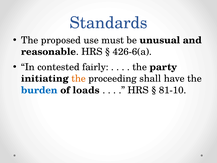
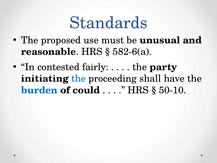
426-6(a: 426-6(a -> 582-6(a (132, 52)
the colour: orange -> blue (79, 78)
loads: loads -> could (86, 90)
81-10: 81-10 -> 50-10 (173, 90)
